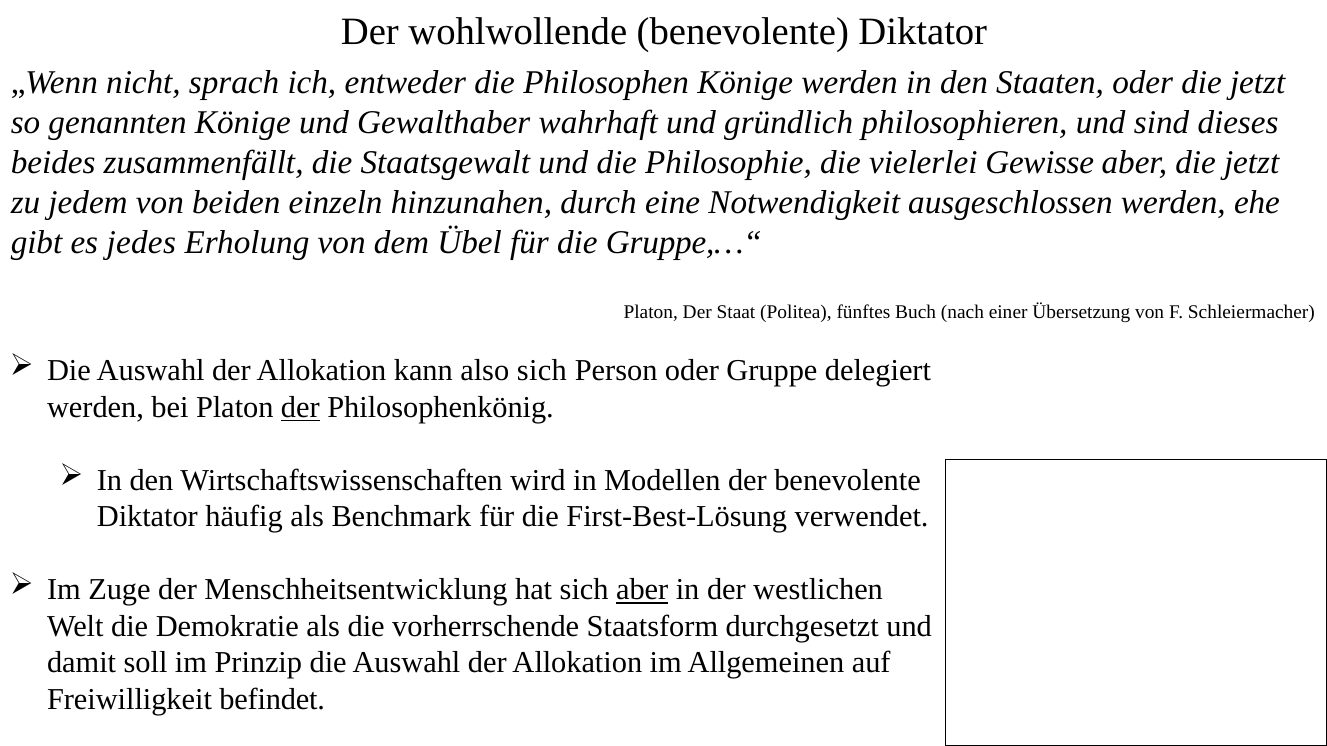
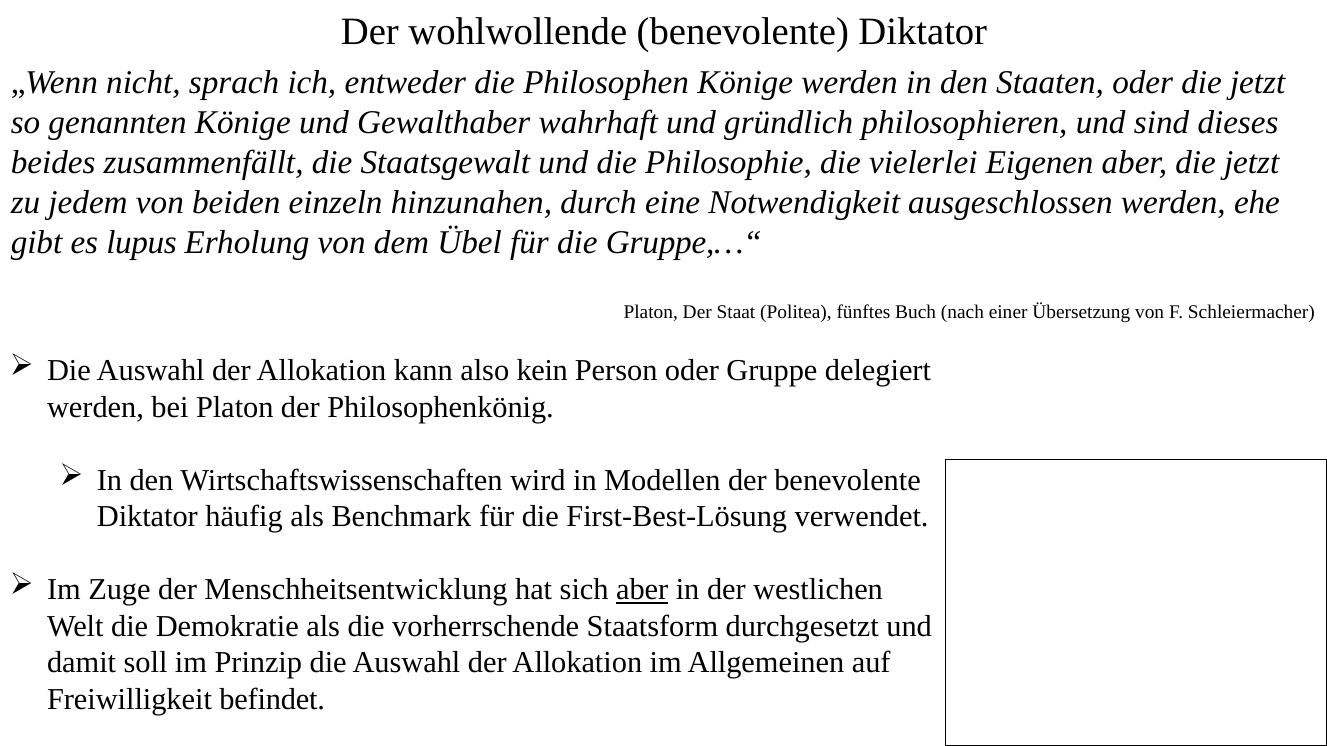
Gewisse: Gewisse -> Eigenen (1040, 163)
jedes: jedes -> lupus (142, 242)
also sich: sich -> kein (542, 371)
der underline: present -> none (300, 408)
